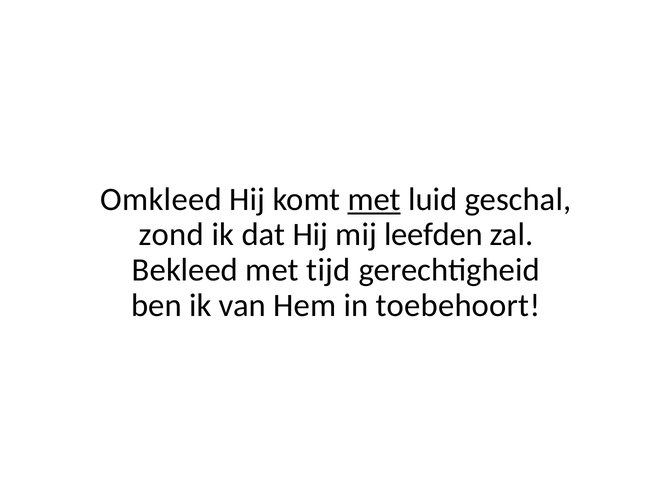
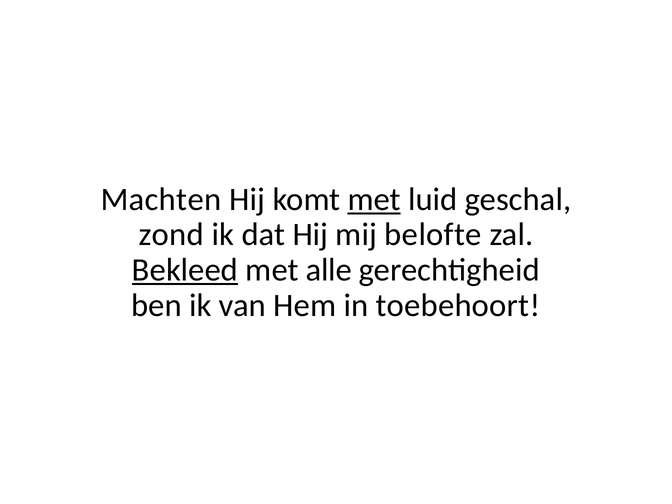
Omkleed: Omkleed -> Machten (161, 199)
leefden: leefden -> belofte (433, 235)
Bekleed underline: none -> present (185, 270)
tijd: tijd -> alle (329, 270)
